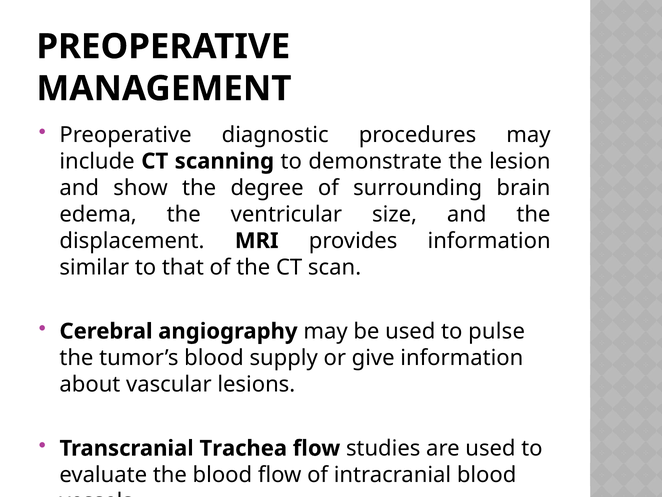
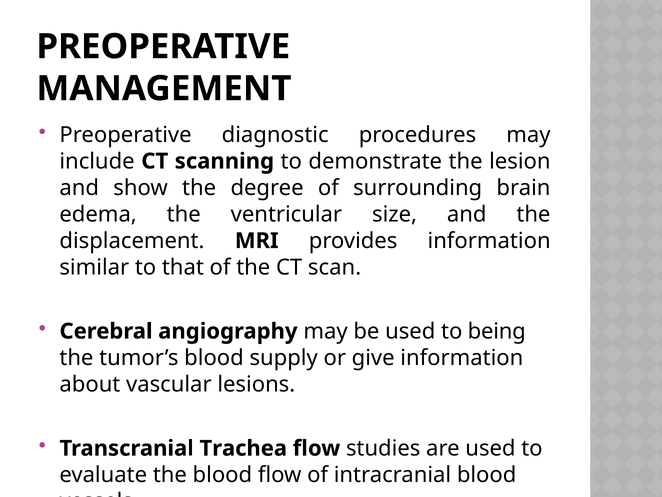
pulse: pulse -> being (497, 331)
